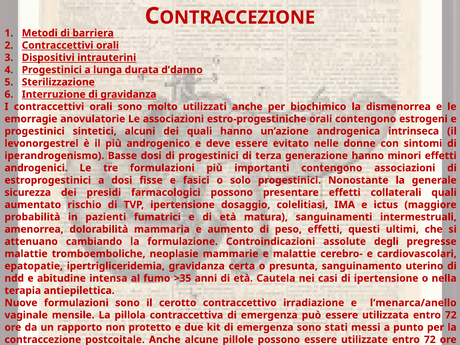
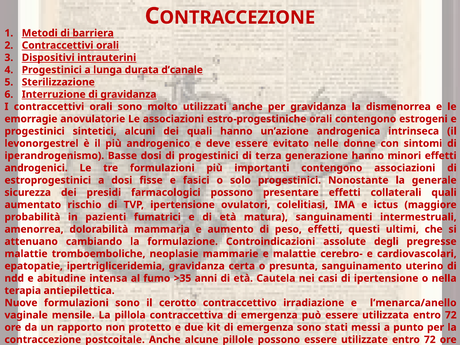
d’danno: d’danno -> d’canale (182, 70)
per biochimico: biochimico -> gravidanza (318, 107)
ipertensione dosaggio: dosaggio -> ovulatori (246, 205)
